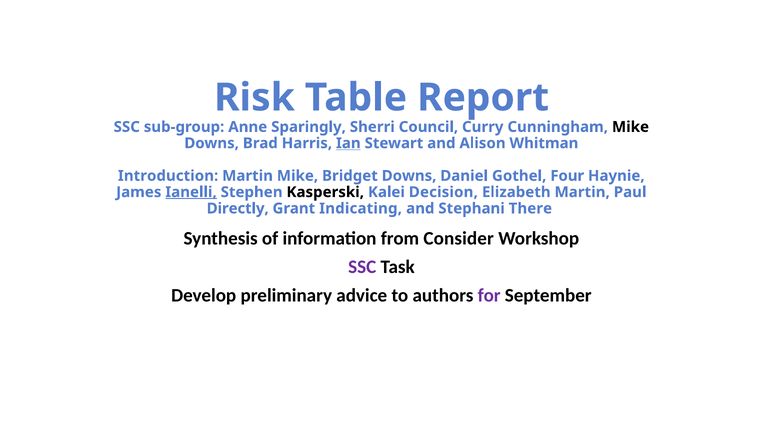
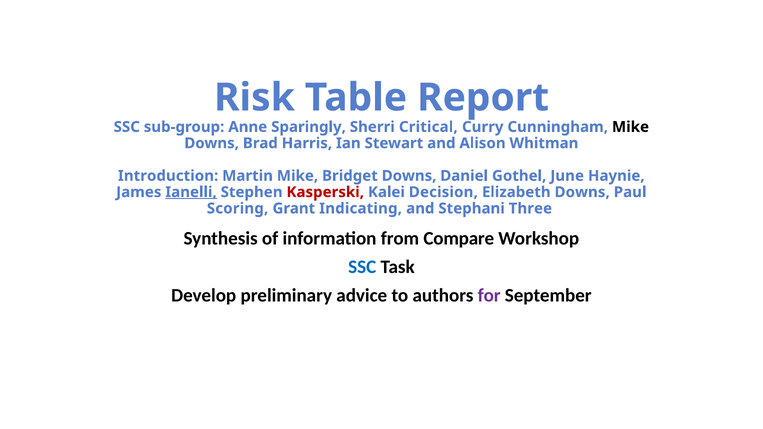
Council: Council -> Critical (428, 127)
Ian underline: present -> none (348, 143)
Four: Four -> June (567, 176)
Kasperski colour: black -> red (325, 192)
Elizabeth Martin: Martin -> Downs (582, 192)
Directly: Directly -> Scoring (238, 209)
There: There -> Three (530, 209)
Consider: Consider -> Compare (459, 238)
SSC colour: purple -> blue (362, 267)
